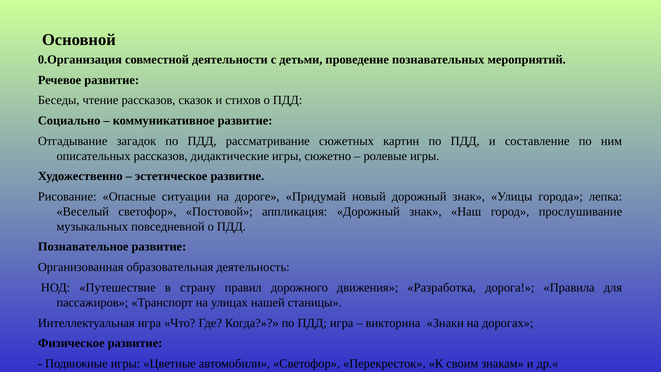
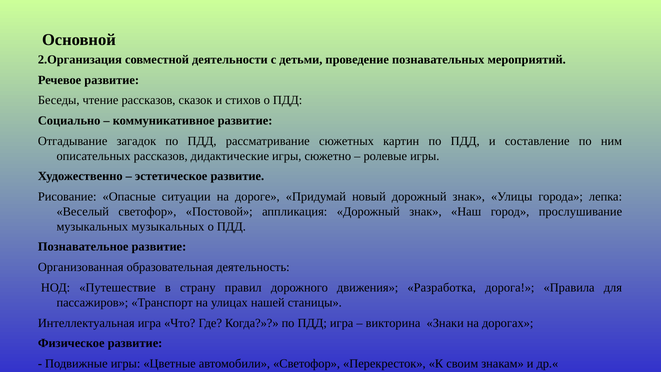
0.Организация: 0.Организация -> 2.Организация (80, 60)
музыкальных повседневной: повседневной -> музыкальных (168, 226)
